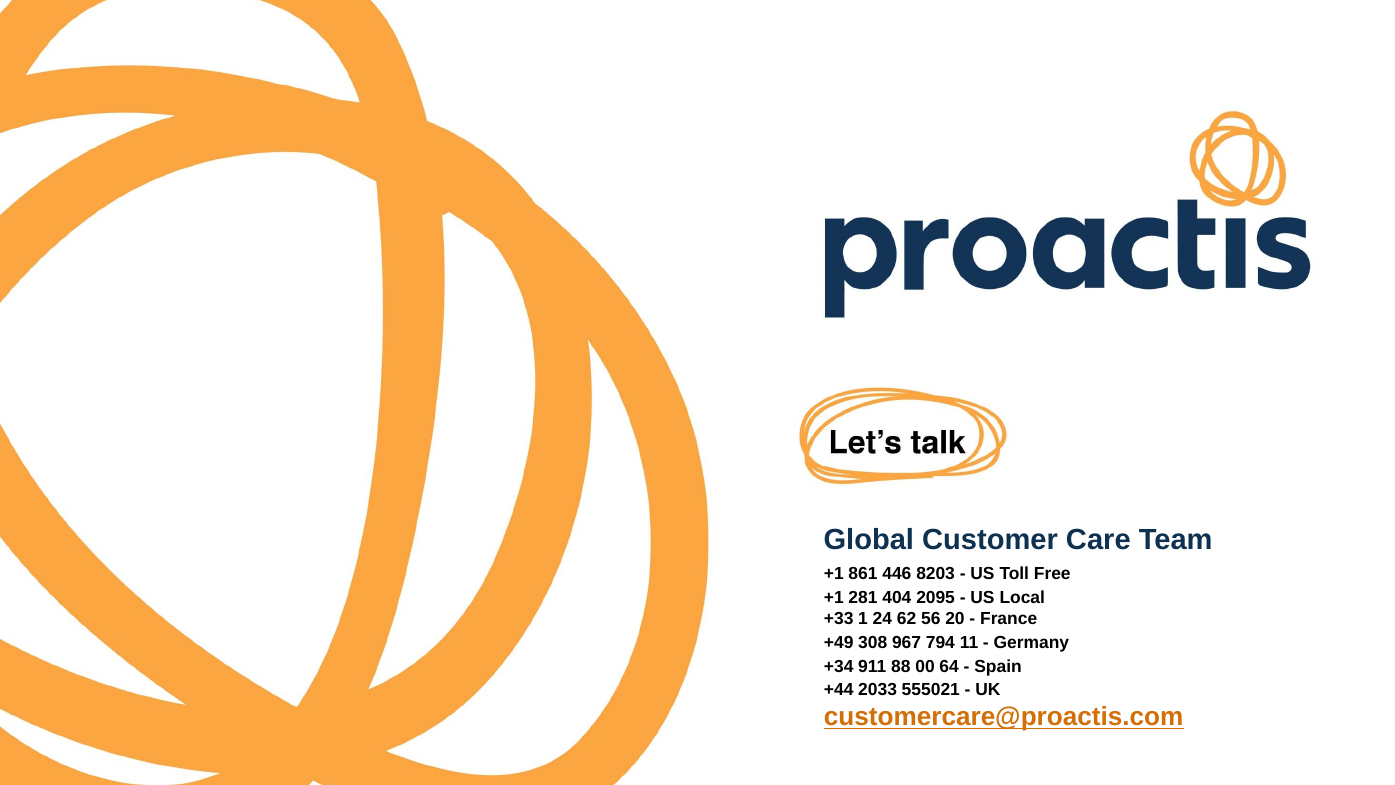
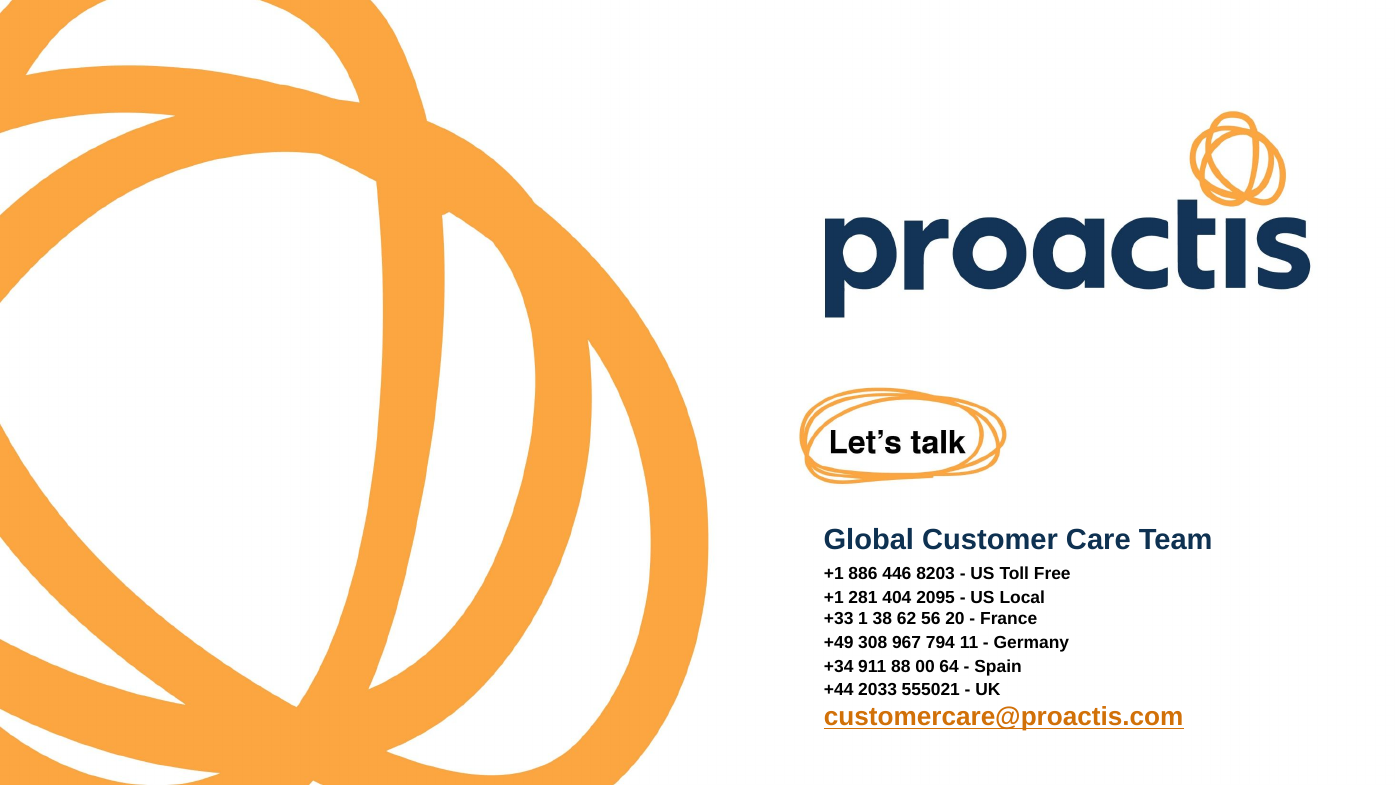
861: 861 -> 886 (863, 574)
24: 24 -> 38 (882, 618)
